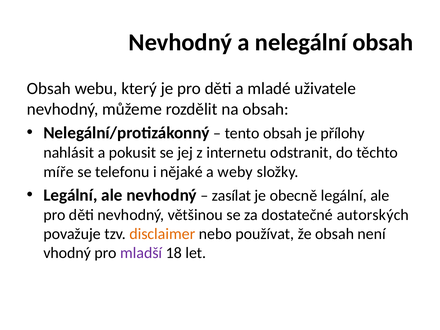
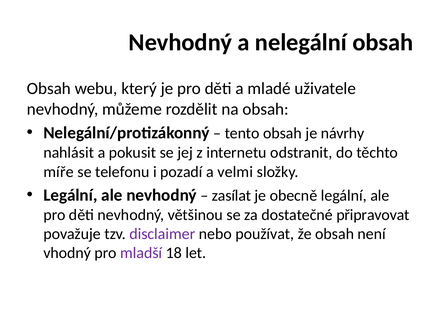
přílohy: přílohy -> návrhy (343, 133)
nějaké: nějaké -> pozadí (181, 172)
weby: weby -> velmi (235, 172)
autorských: autorských -> připravovat (373, 215)
disclaimer colour: orange -> purple (162, 234)
